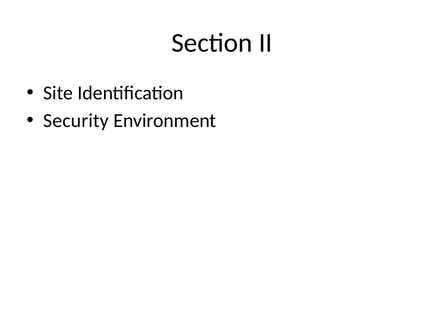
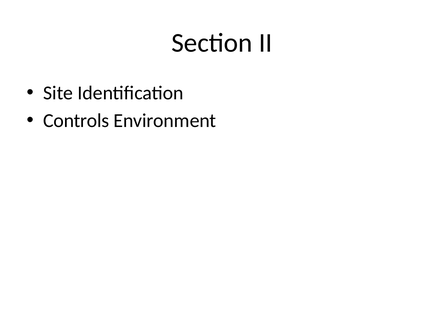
Security: Security -> Controls (76, 121)
